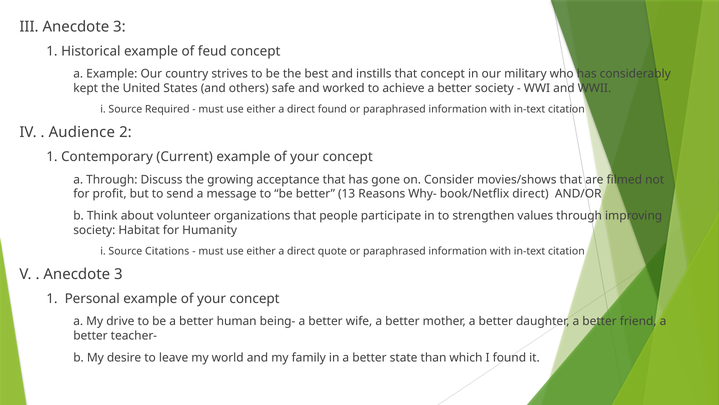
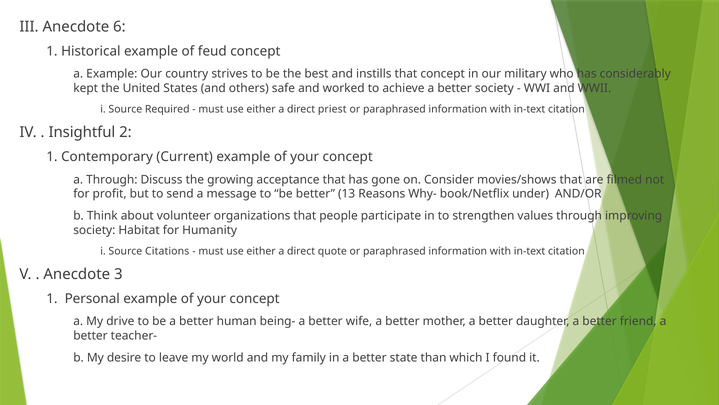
III Anecdote 3: 3 -> 6 (119, 27)
direct found: found -> priest (332, 109)
Audience: Audience -> Insightful (82, 132)
book/Netflix direct: direct -> under (531, 194)
